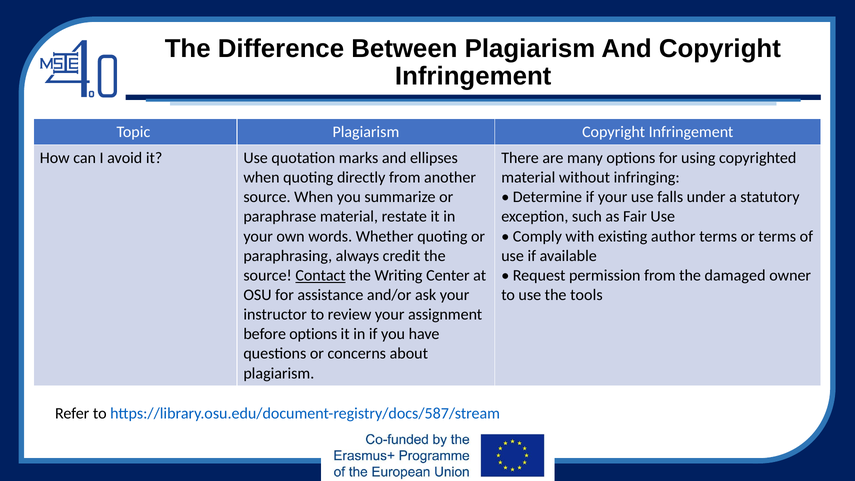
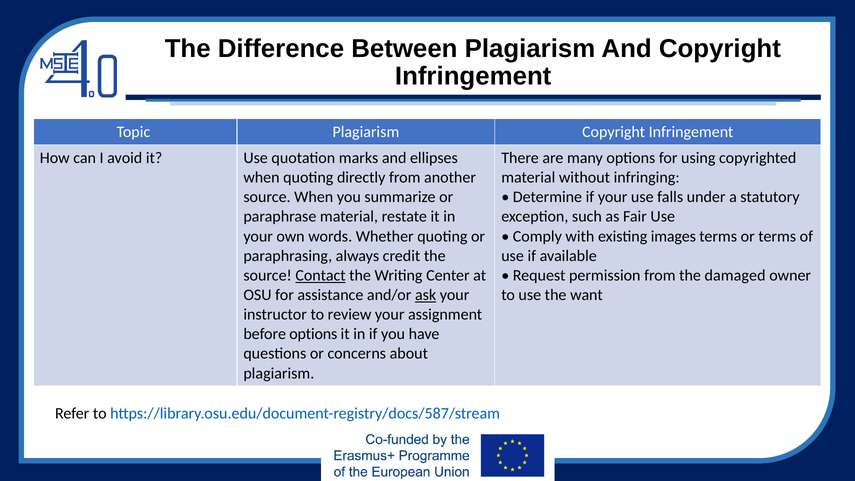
author: author -> images (673, 236)
ask underline: none -> present (426, 295)
tools: tools -> want (586, 295)
